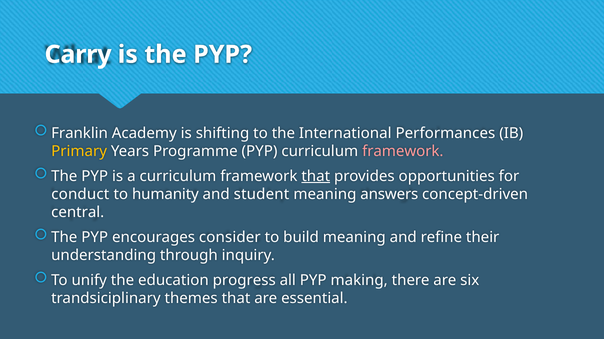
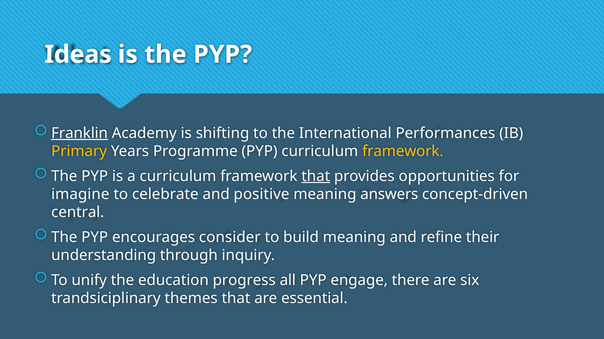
Carry: Carry -> Ideas (78, 55)
Franklin underline: none -> present (80, 133)
framework colour: pink -> yellow (403, 152)
conduct: conduct -> imagine (80, 195)
humanity: humanity -> celebrate (165, 195)
student: student -> positive (262, 195)
making: making -> engage (359, 281)
